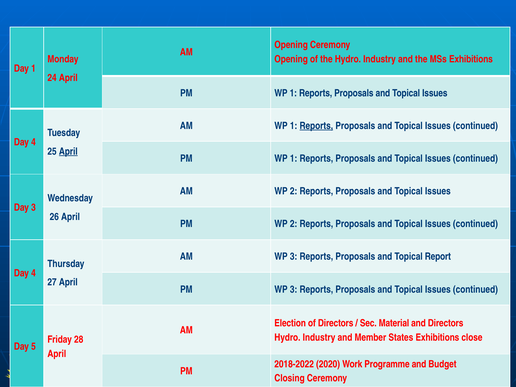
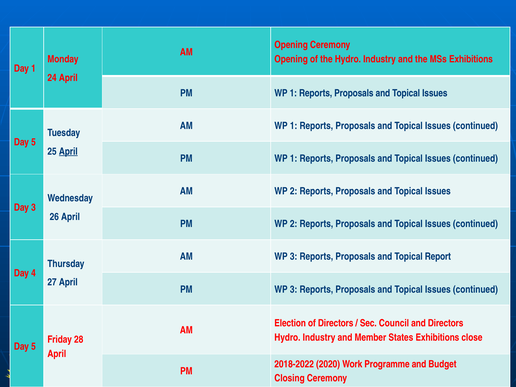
Reports underline: present -> none (316, 126)
4: 4 -> 5 (33, 142)
Material: Material -> Council (394, 323)
